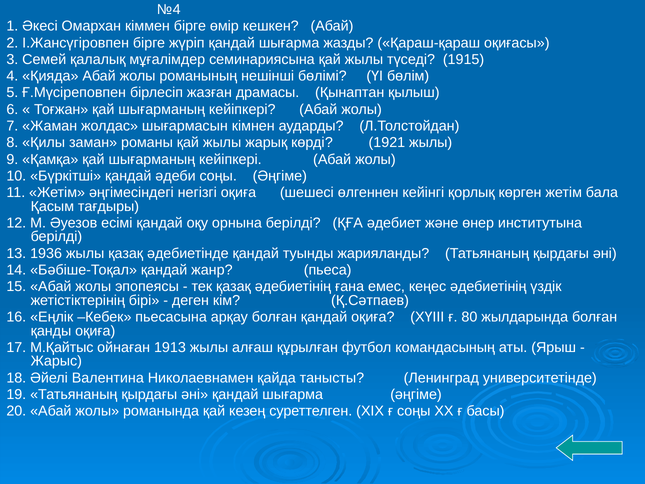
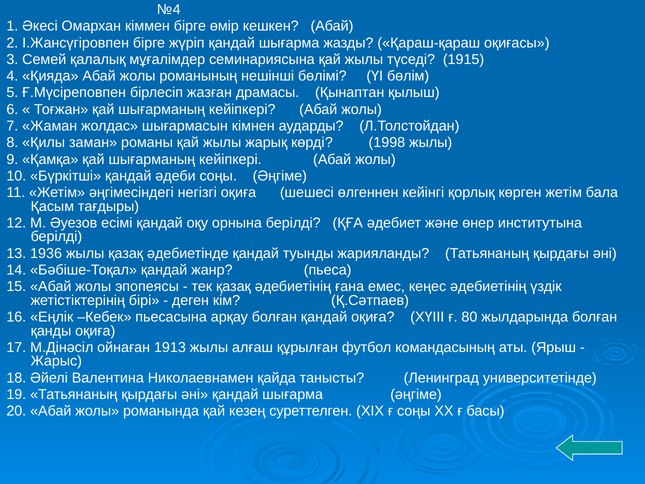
1921: 1921 -> 1998 (387, 143)
М.Қайтыс: М.Қайтыс -> М.Дінәсіл (62, 347)
